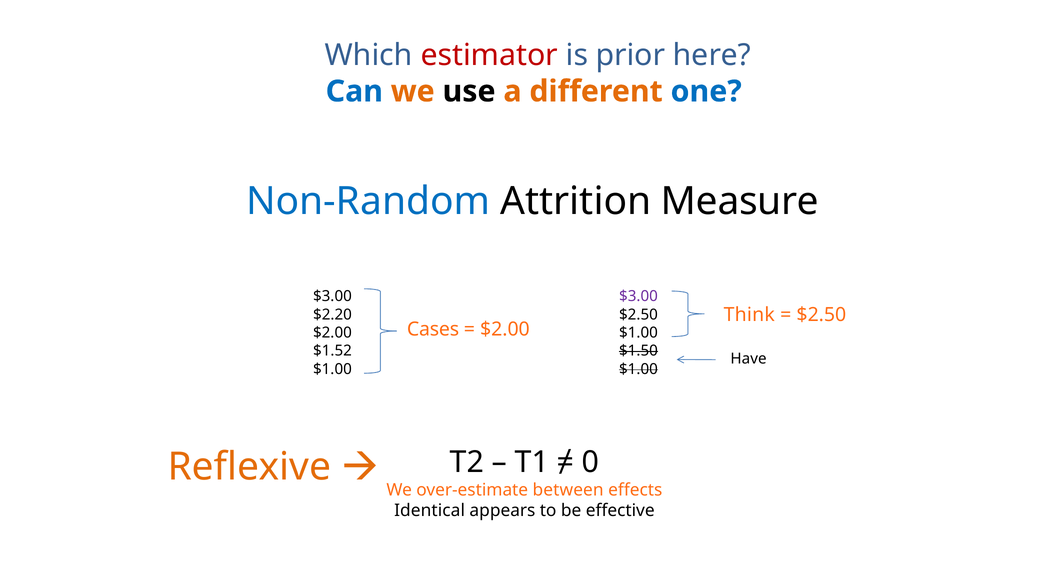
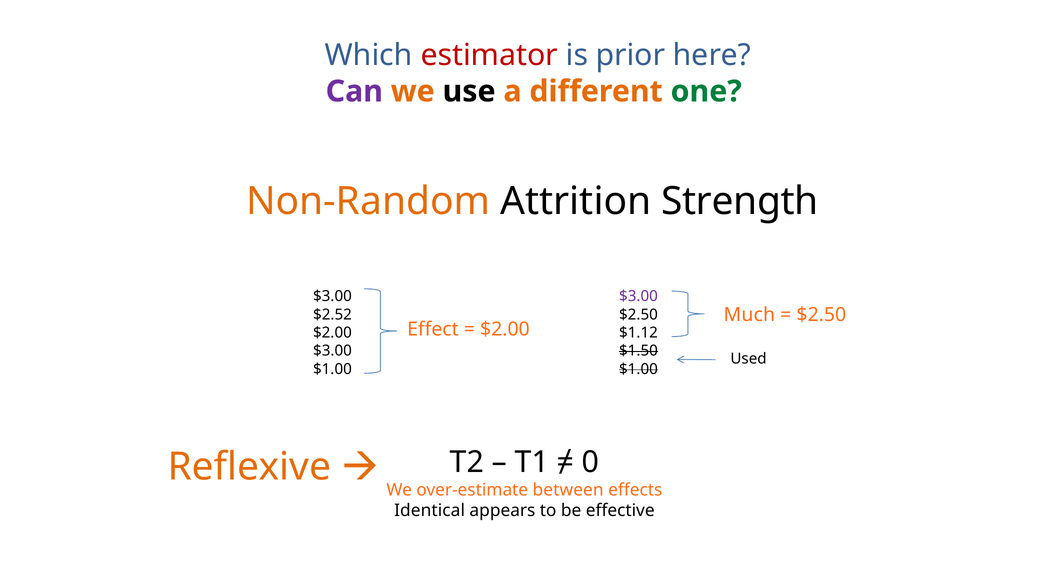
Can colour: blue -> purple (354, 91)
one colour: blue -> green (706, 91)
Non-Random colour: blue -> orange (368, 201)
Measure: Measure -> Strength (740, 201)
Think: Think -> Much (749, 315)
$2.20: $2.20 -> $2.52 (332, 315)
Cases: Cases -> Effect (433, 330)
$1.00: $1.00 -> $1.12 (639, 333)
$1.52: $1.52 -> $3.00 (332, 351)
Have: Have -> Used (749, 359)
